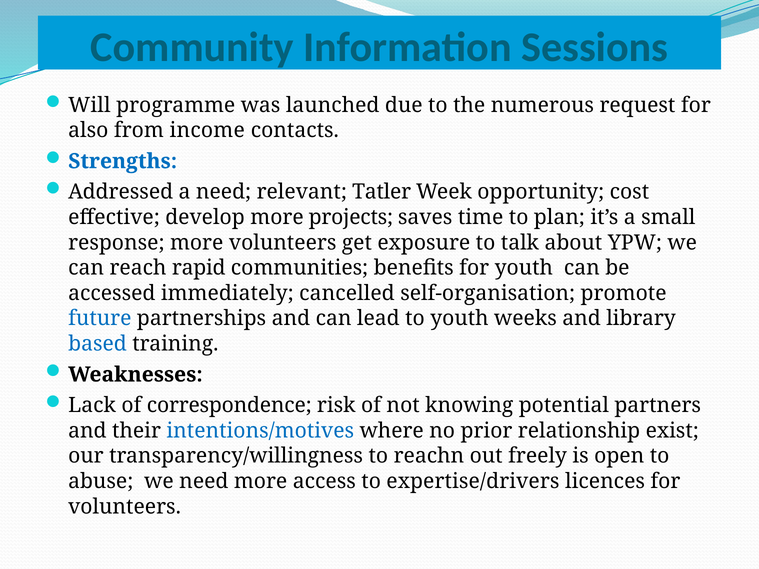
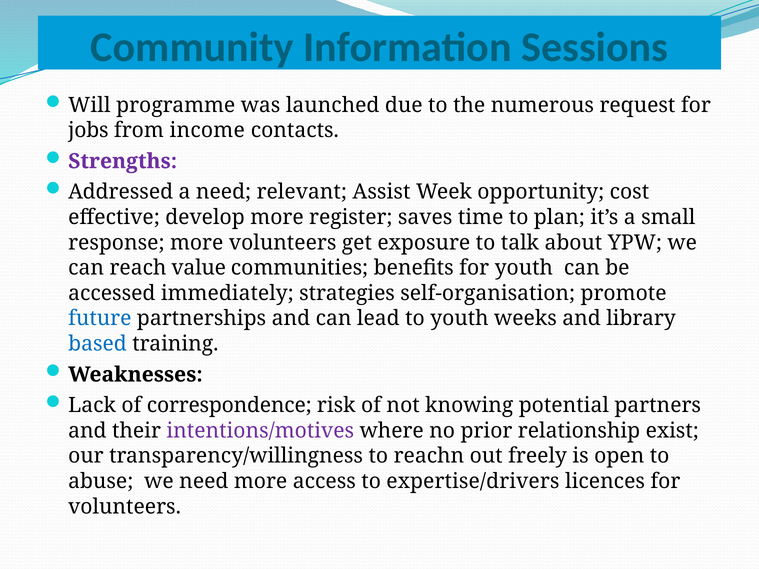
also: also -> jobs (88, 131)
Strengths colour: blue -> purple (123, 161)
Tatler: Tatler -> Assist (381, 192)
projects: projects -> register (351, 217)
rapid: rapid -> value (199, 268)
cancelled: cancelled -> strategies (347, 293)
intentions/motives colour: blue -> purple (260, 431)
